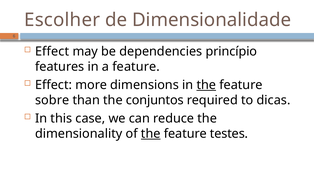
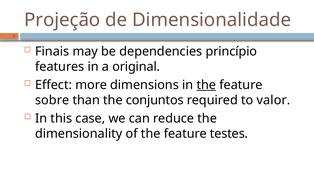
Escolher: Escolher -> Projeção (62, 20)
Effect: Effect -> Finais (52, 51)
a feature: feature -> original (136, 66)
dicas: dicas -> valor (273, 100)
the underline: present -> none (151, 133)
